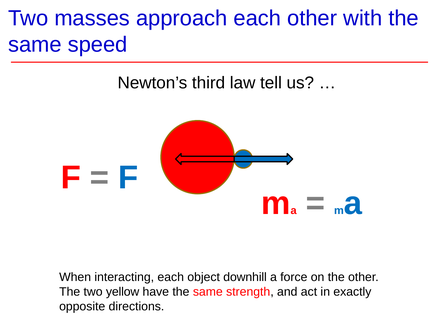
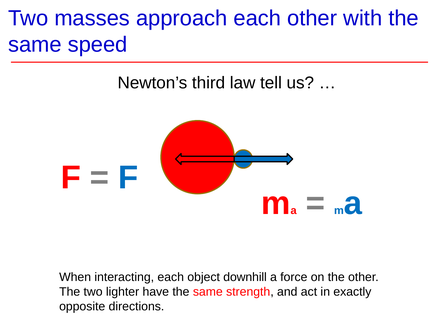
yellow: yellow -> lighter (123, 292)
